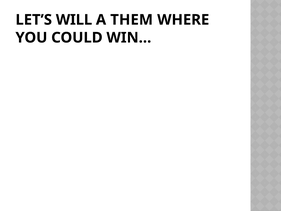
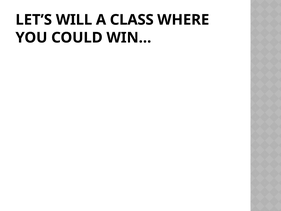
THEM: THEM -> CLASS (132, 20)
